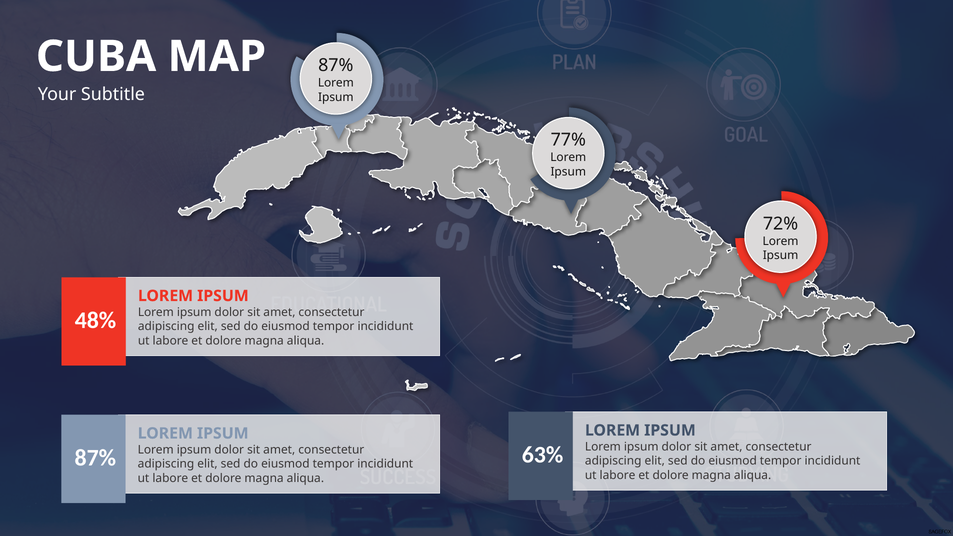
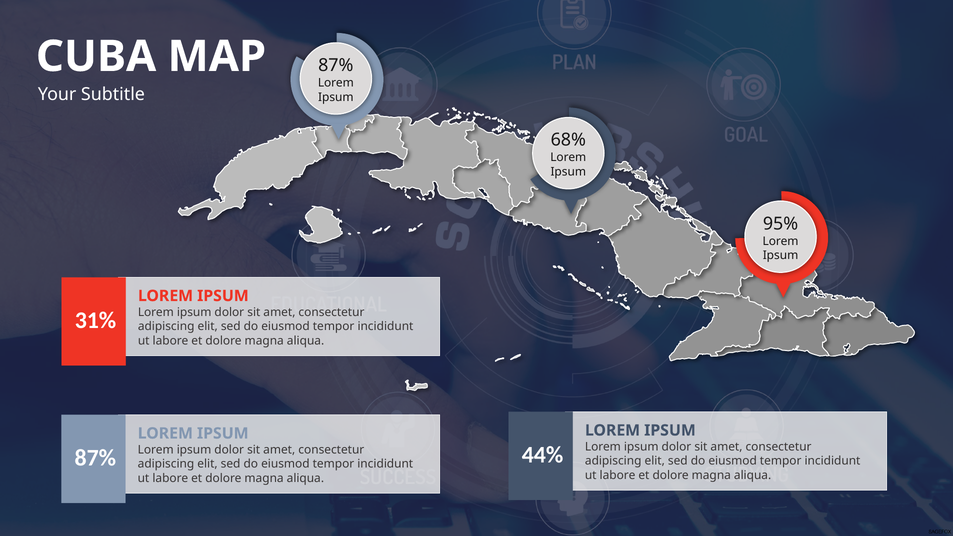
77%: 77% -> 68% (568, 140)
72%: 72% -> 95% (781, 224)
48%: 48% -> 31% (95, 321)
63%: 63% -> 44% (543, 455)
